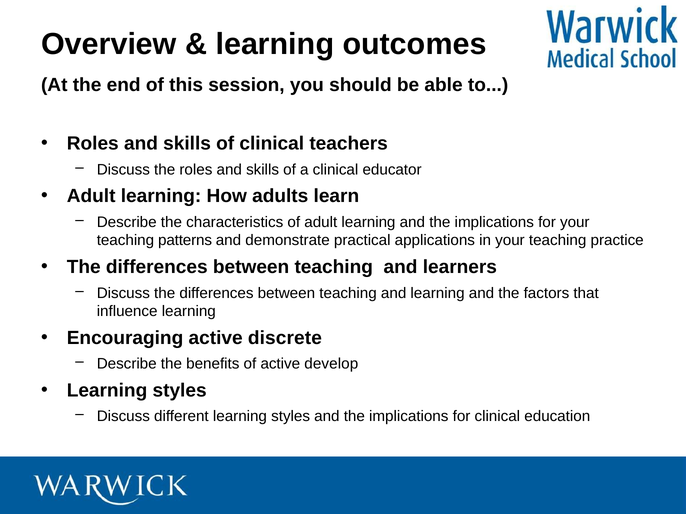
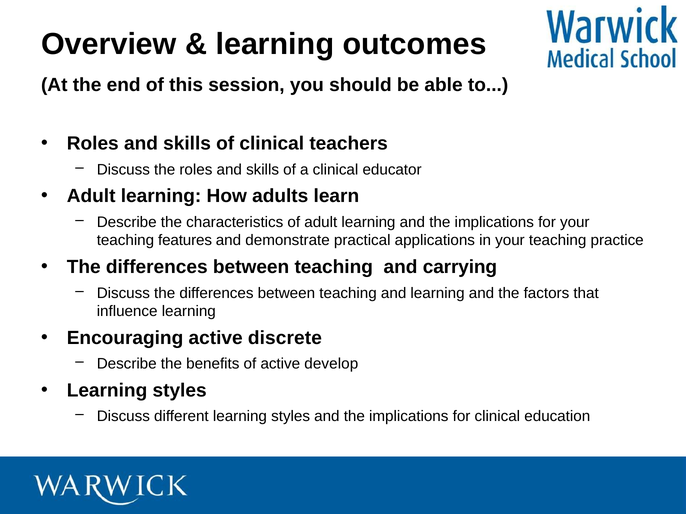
patterns: patterns -> features (185, 241)
learners: learners -> carrying (460, 267)
